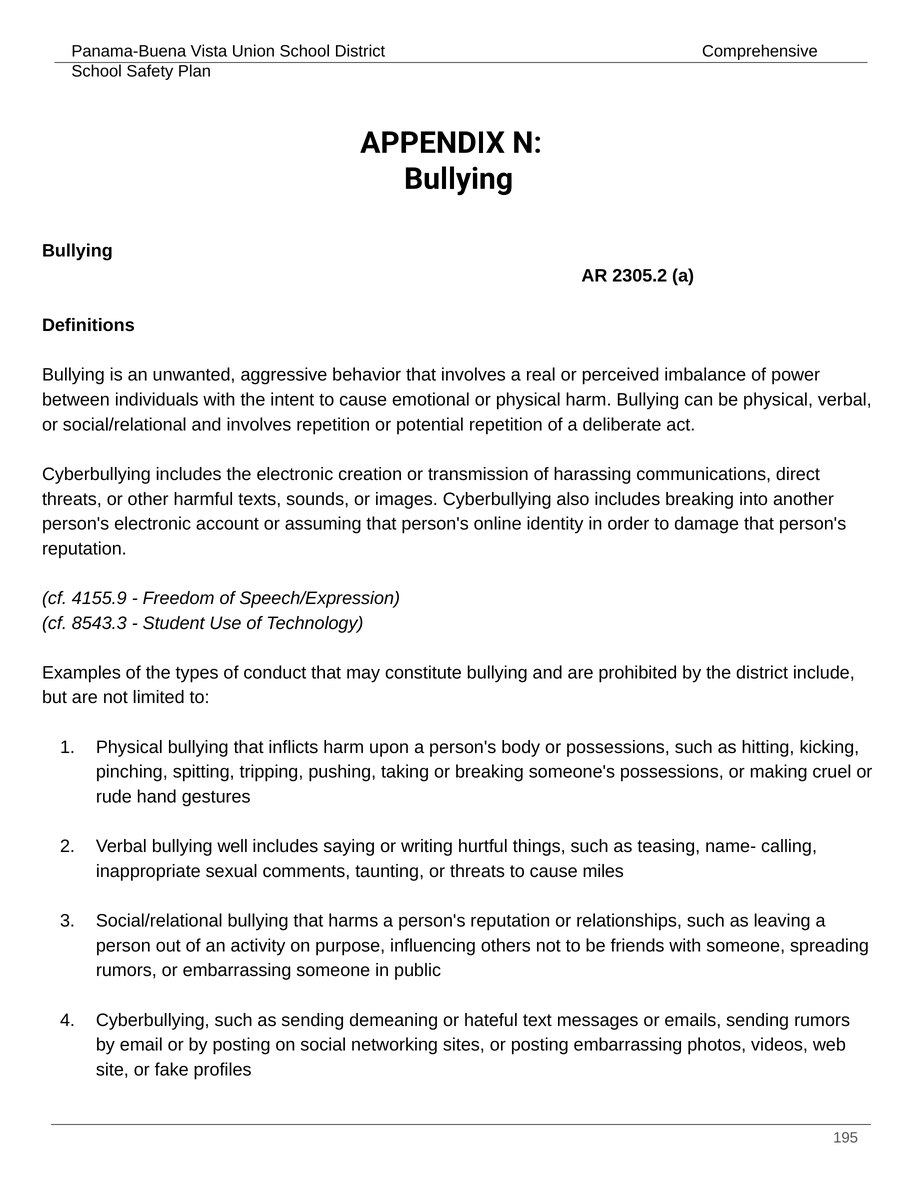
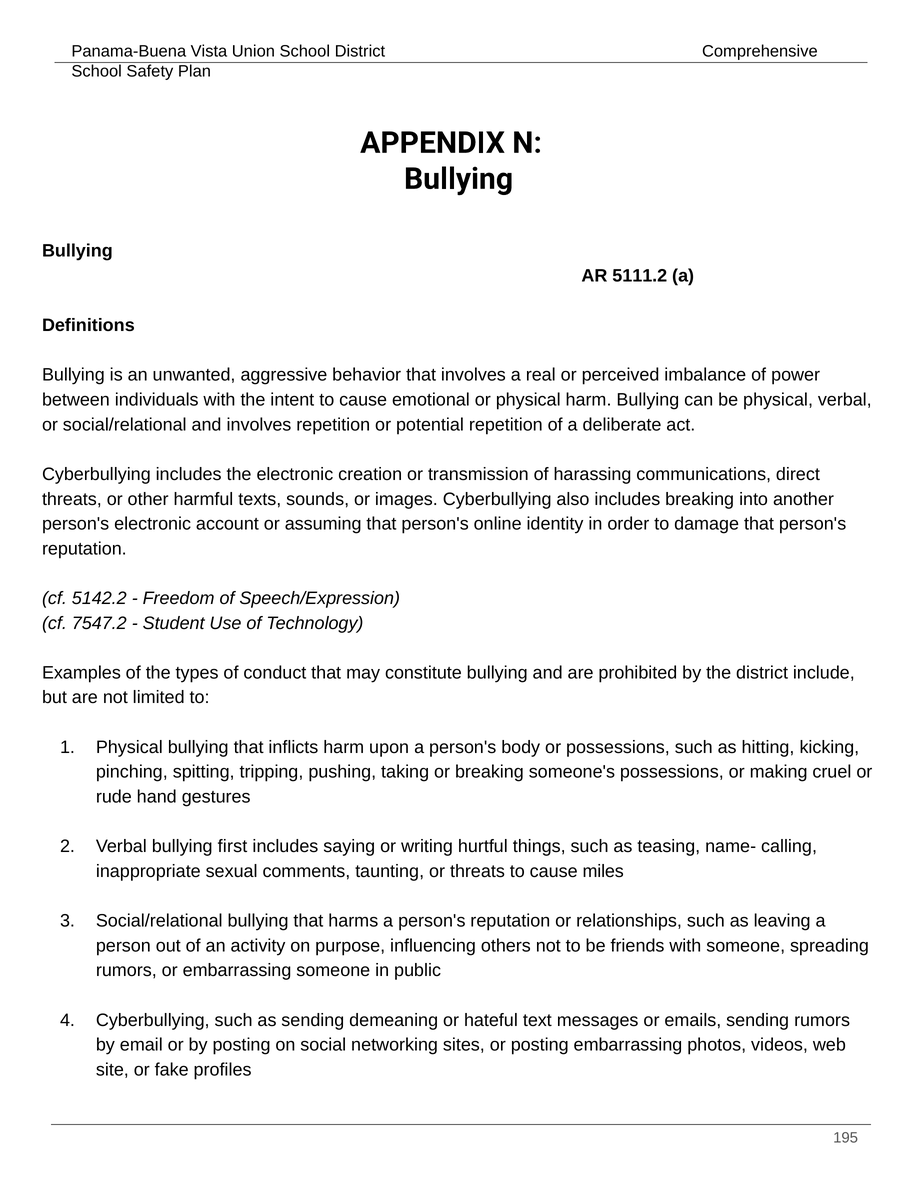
2305.2: 2305.2 -> 5111.2 (640, 276)
4155.9: 4155.9 -> 5142.2 (99, 598)
8543.3: 8543.3 -> 7547.2 (99, 623)
well: well -> first (233, 846)
